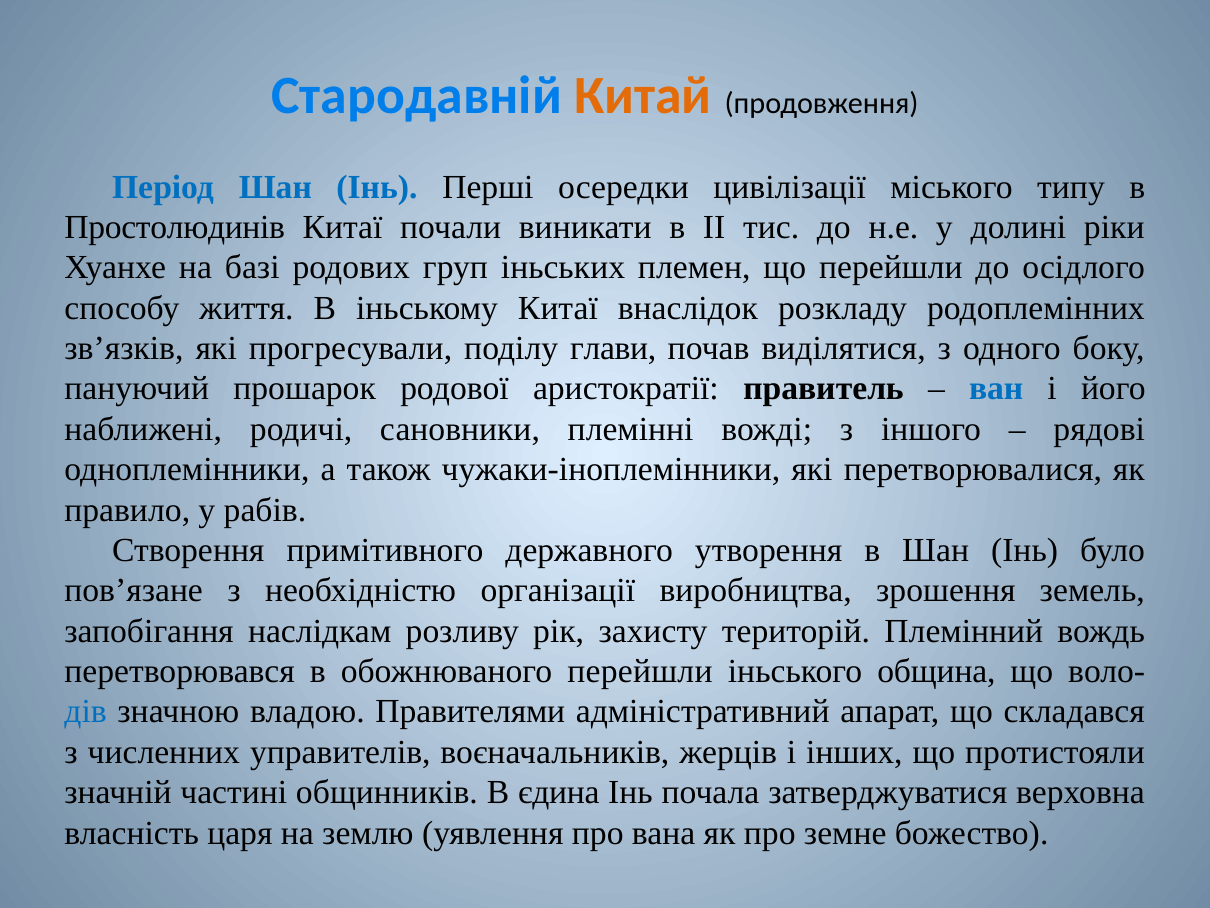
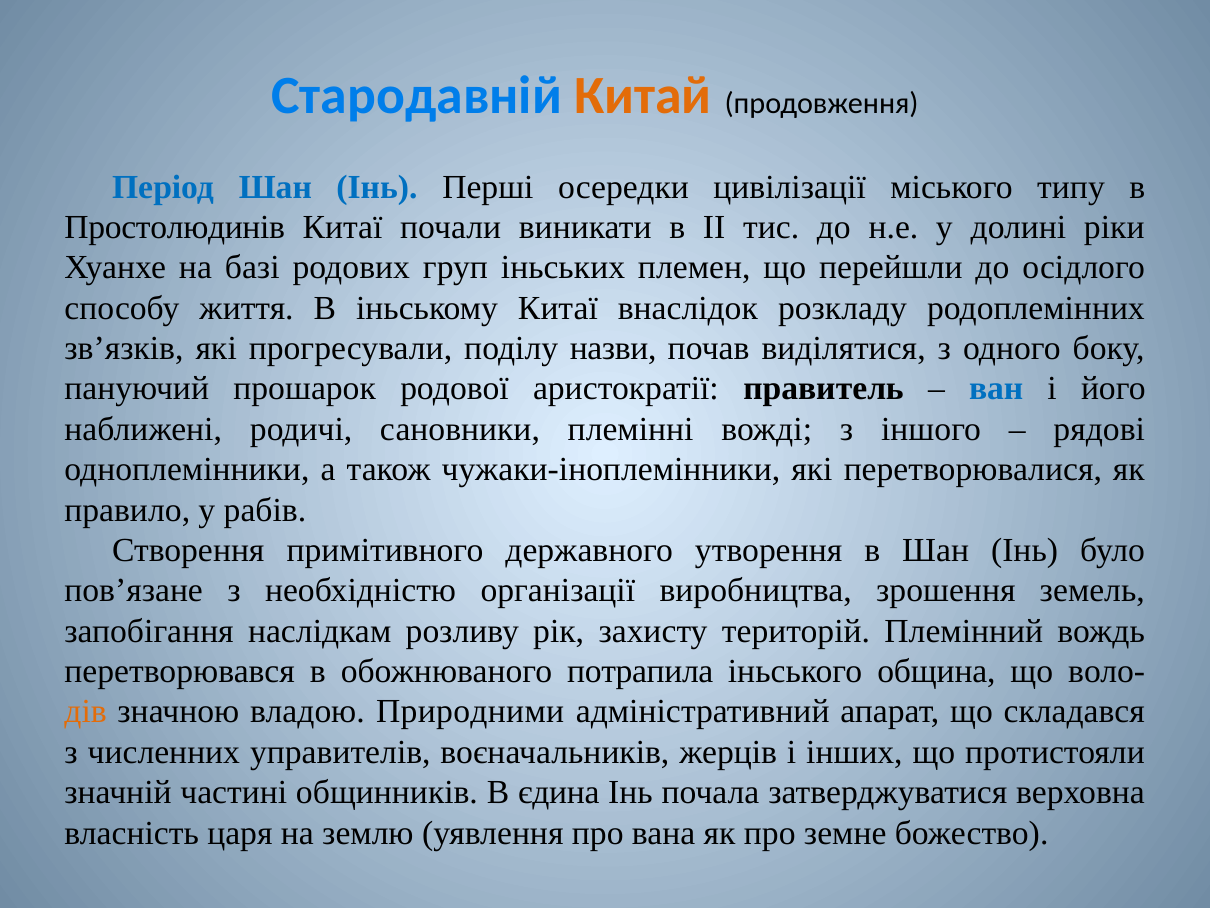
глави: глави -> назви (613, 348)
обожнюваного перейшли: перейшли -> потрапила (640, 671)
дів colour: blue -> orange (86, 711)
Правителями: Правителями -> Природними (470, 711)
